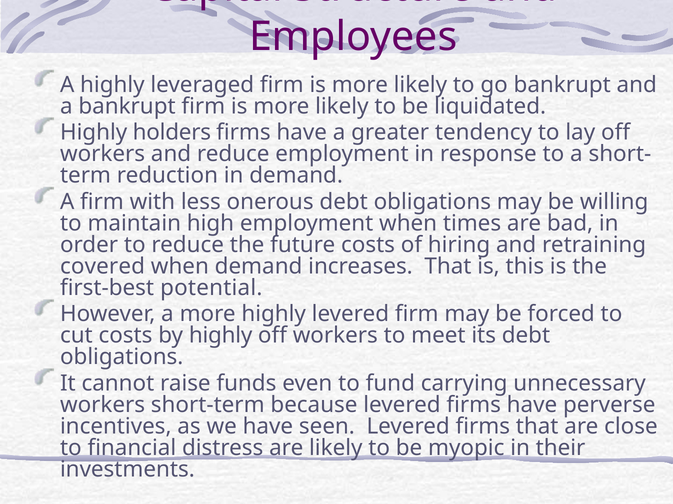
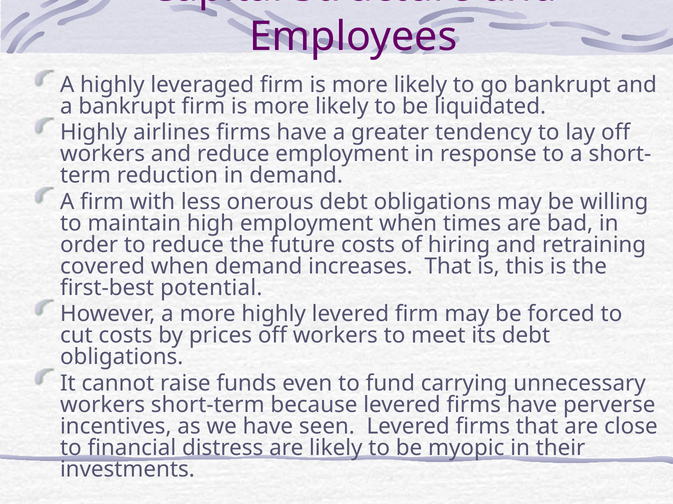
holders: holders -> airlines (172, 133)
by highly: highly -> prices (221, 336)
